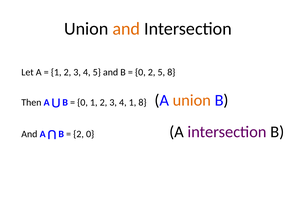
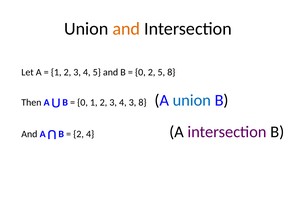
4 1: 1 -> 3 (133, 102)
union colour: orange -> blue (192, 100)
2 0: 0 -> 4 (90, 134)
